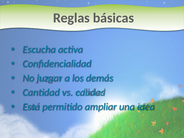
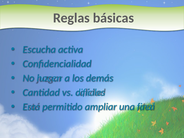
edades: edades -> difíciles (90, 92)
esta: esta -> final (146, 107)
